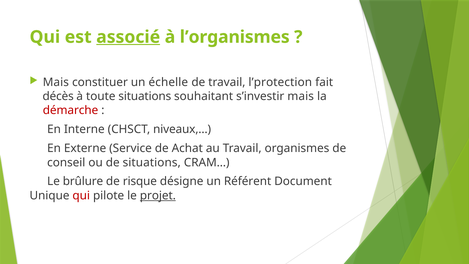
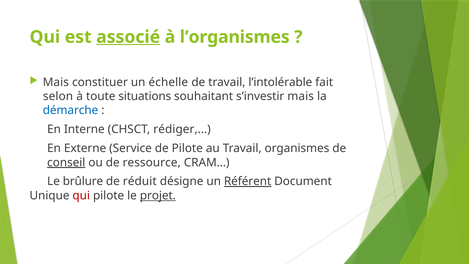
l’protection: l’protection -> l’intolérable (280, 82)
décès: décès -> selon (58, 96)
démarche colour: red -> blue (71, 110)
niveaux,…: niveaux,… -> rédiger,… (182, 129)
de Achat: Achat -> Pilote (187, 148)
conseil underline: none -> present (66, 162)
de situations: situations -> ressource (152, 162)
risque: risque -> réduit (140, 181)
Référent underline: none -> present (248, 181)
